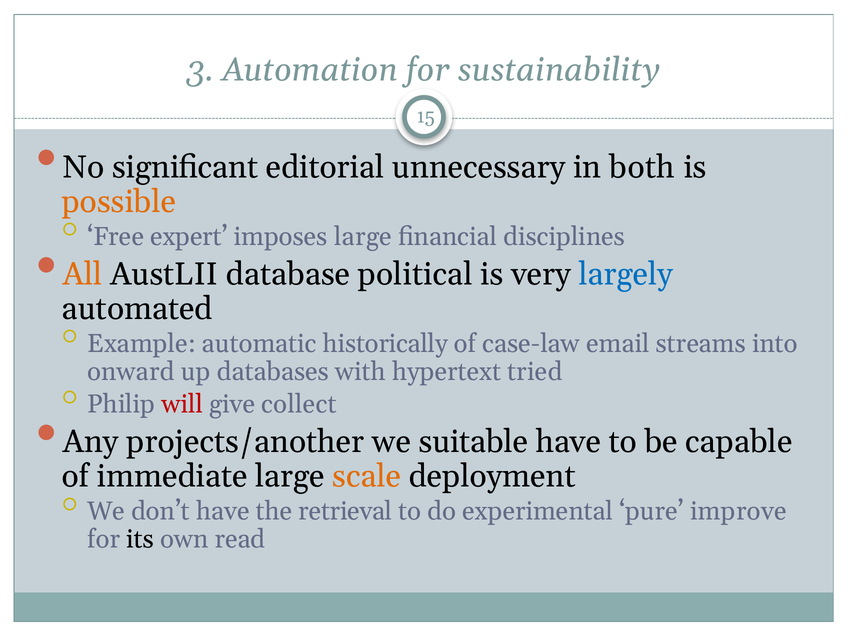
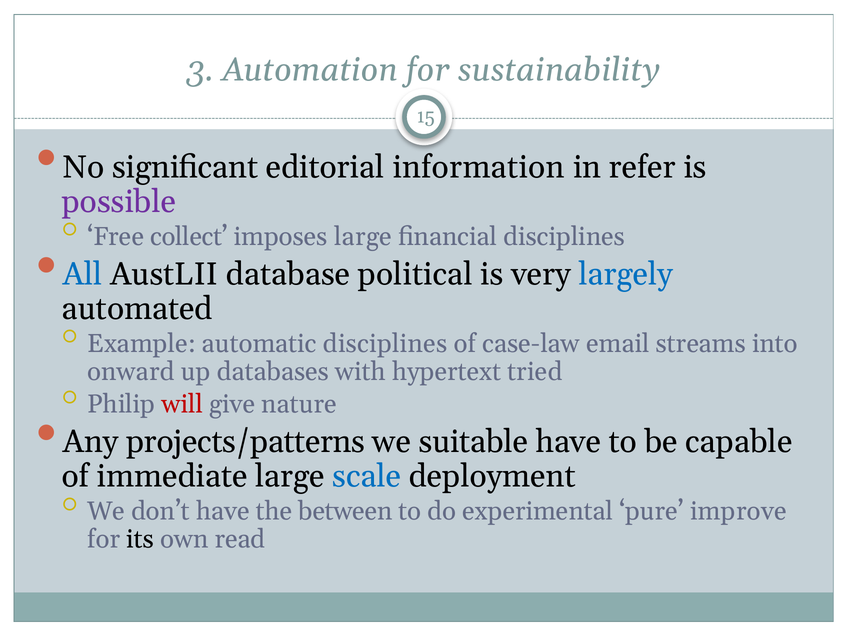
unnecessary: unnecessary -> information (478, 167)
both: both -> refer (642, 167)
possible colour: orange -> purple (119, 202)
expert: expert -> collect (189, 237)
All colour: orange -> blue (83, 274)
automatic historically: historically -> disciplines (385, 344)
collect: collect -> nature (299, 404)
projects/another: projects/another -> projects/patterns (246, 442)
scale colour: orange -> blue (367, 476)
retrieval: retrieval -> between (345, 511)
